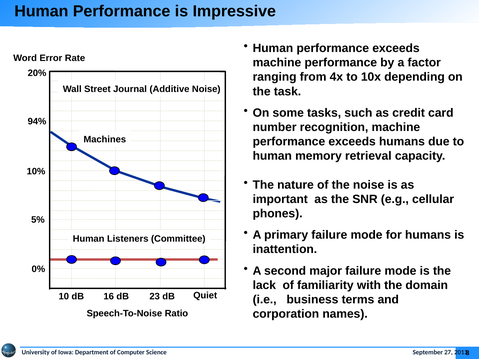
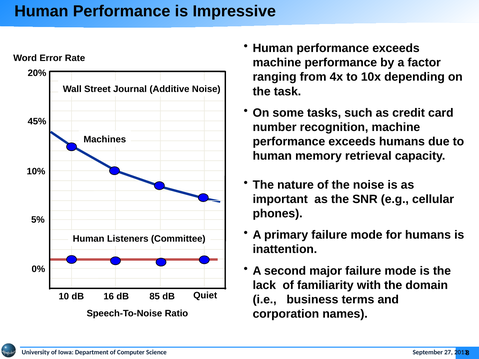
94%: 94% -> 45% (37, 122)
23: 23 -> 85 (155, 297)
